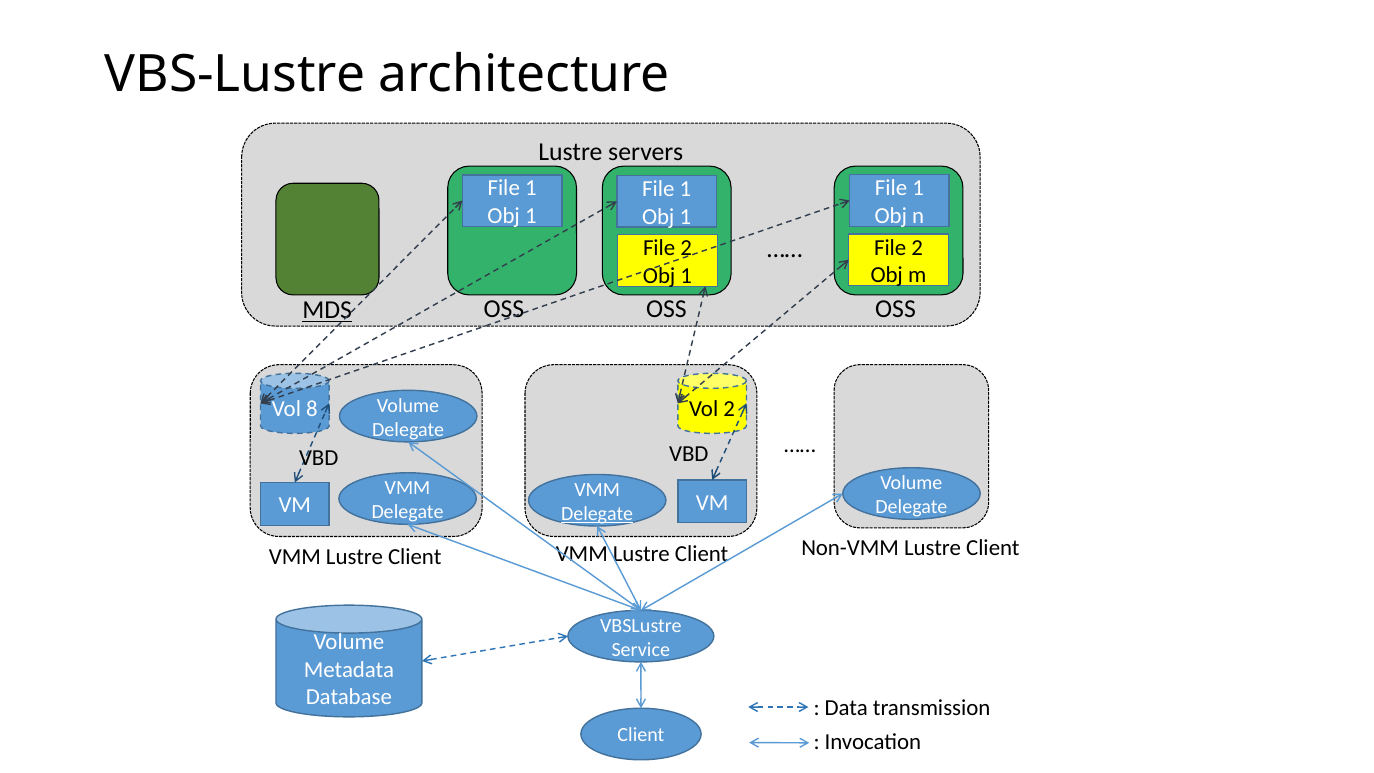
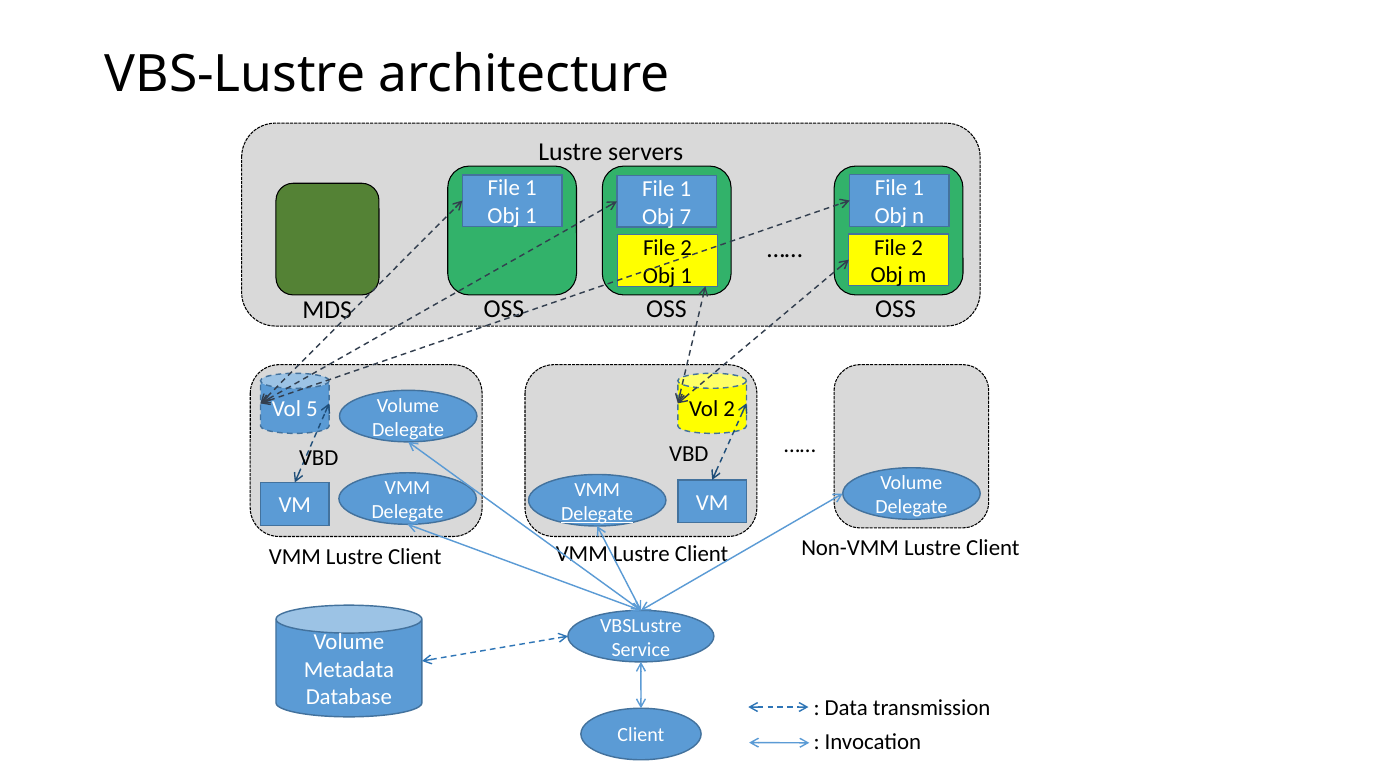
1: 1 -> 7 (685, 217)
MDS underline: present -> none (327, 310)
8: 8 -> 5 (312, 409)
